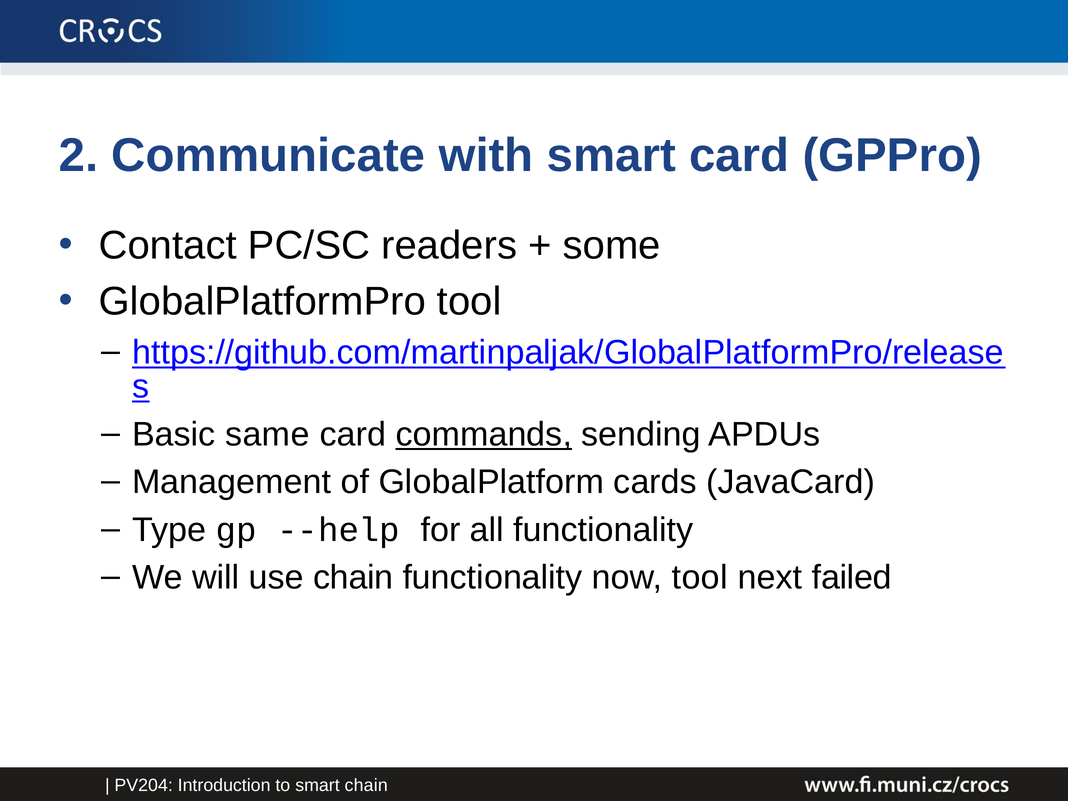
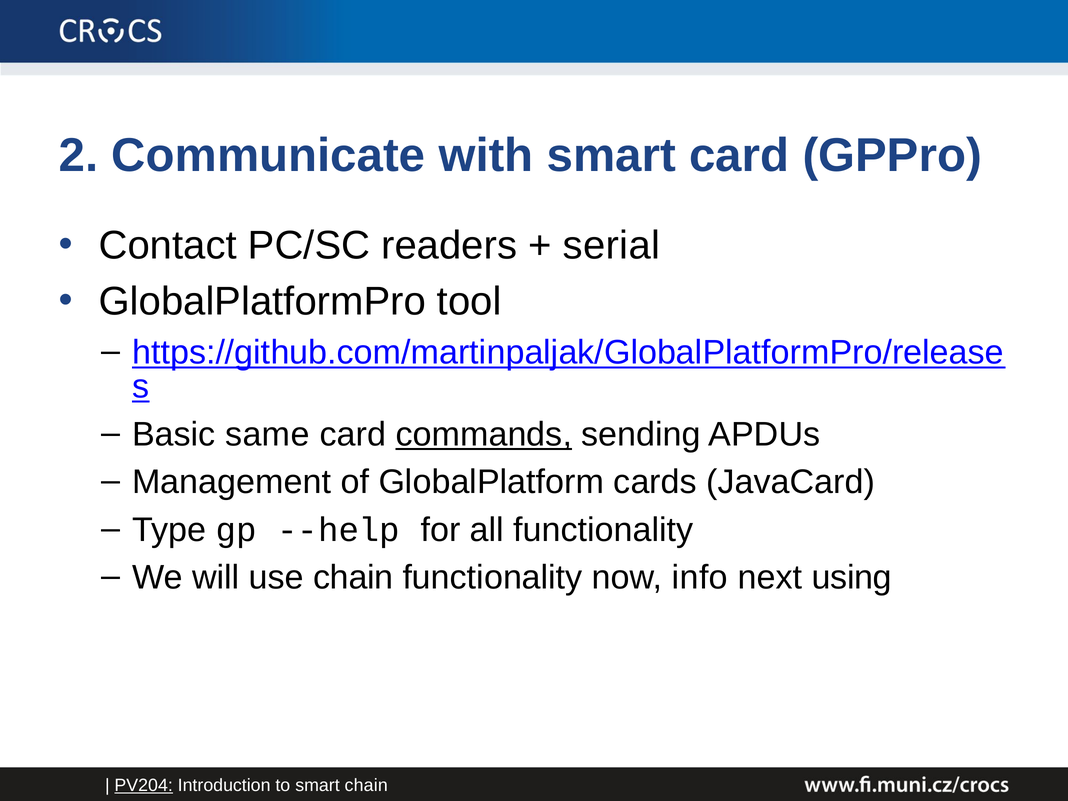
some: some -> serial (612, 245)
now tool: tool -> info (700, 577)
failed: failed -> using (852, 577)
PV204 underline: none -> present (144, 786)
